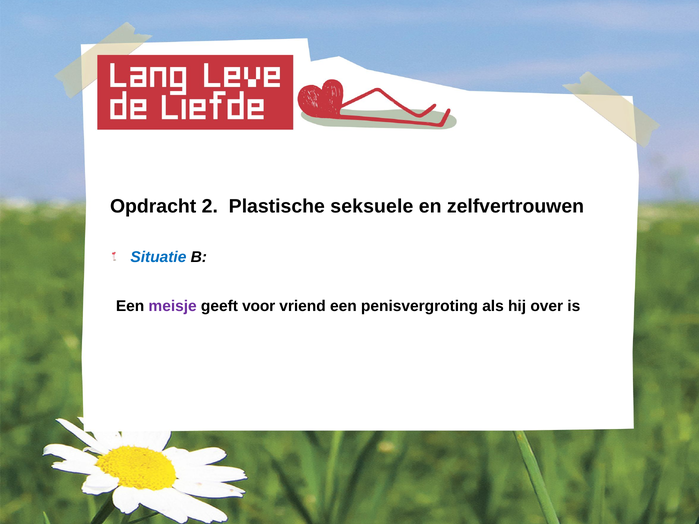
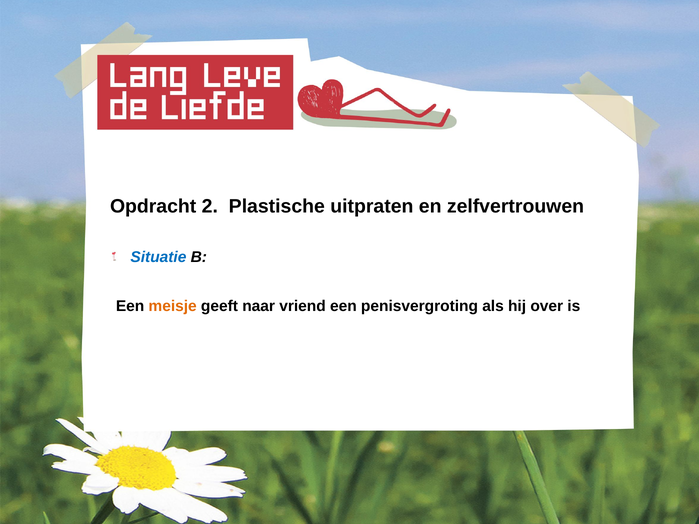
seksuele: seksuele -> uitpraten (372, 206)
meisje colour: purple -> orange (173, 306)
voor: voor -> naar (259, 306)
